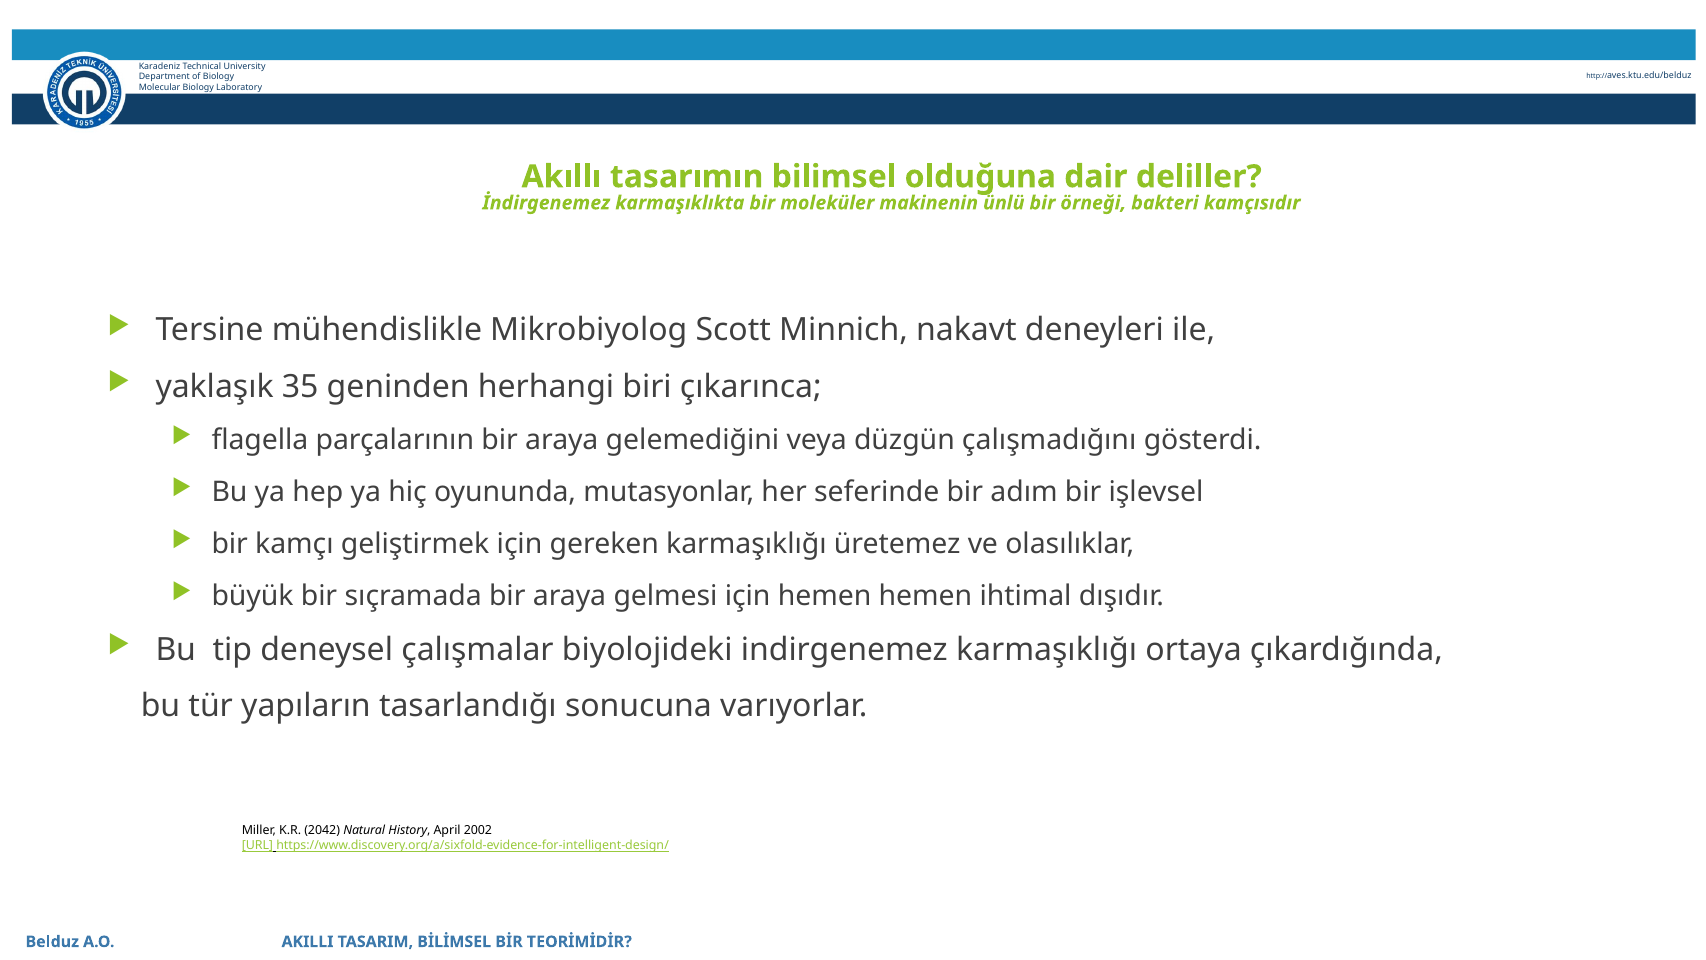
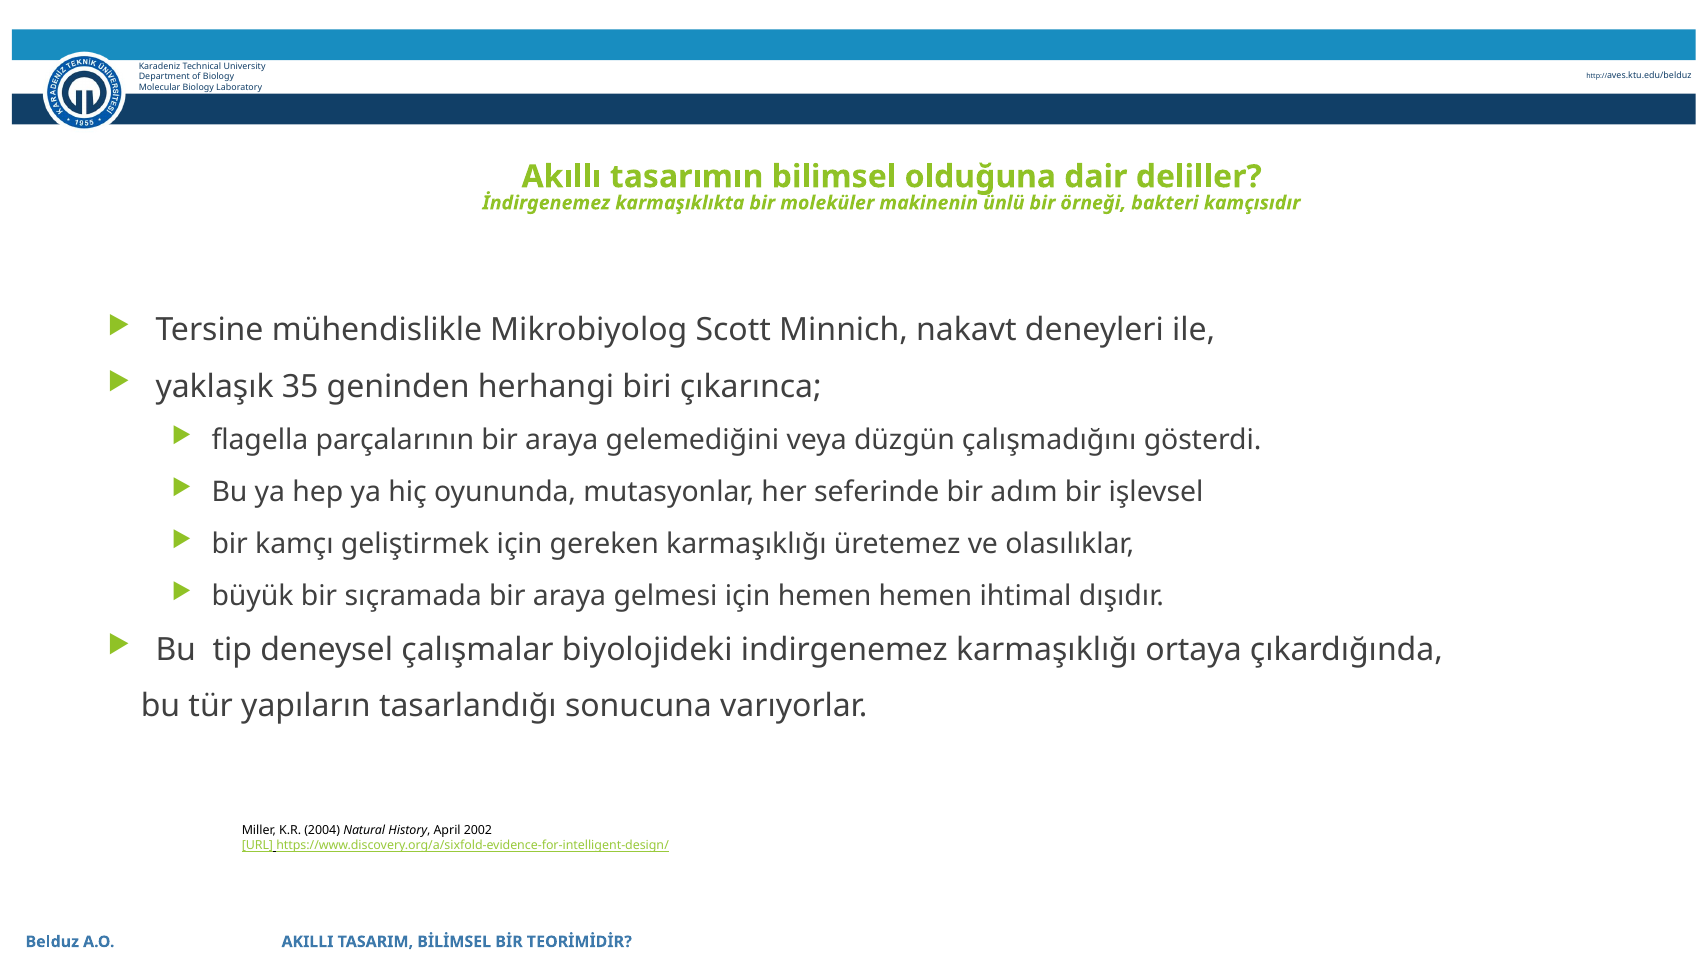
2042: 2042 -> 2004 (322, 830)
